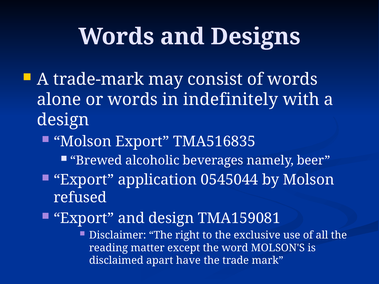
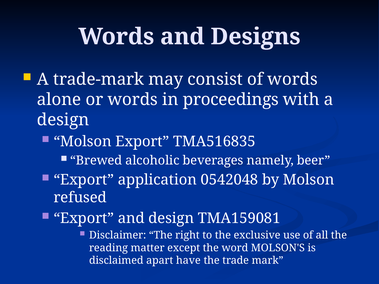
indefinitely: indefinitely -> proceedings (231, 100)
0545044: 0545044 -> 0542048 (229, 180)
